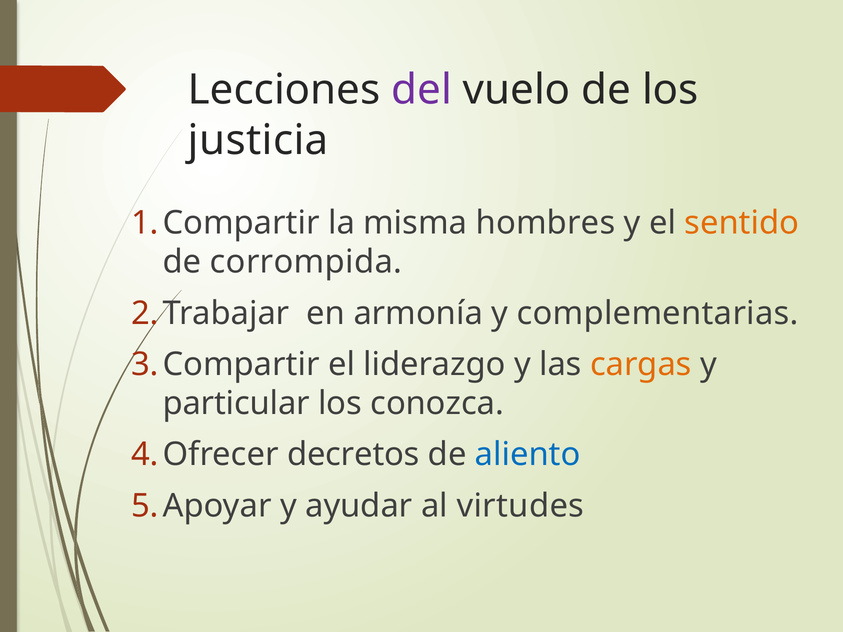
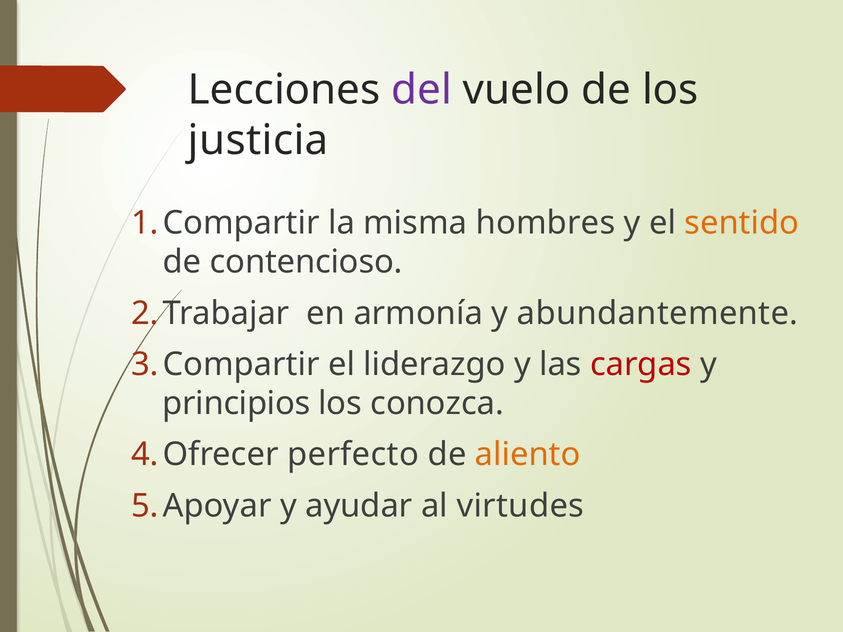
corrompida: corrompida -> contencioso (306, 262)
complementarias: complementarias -> abundantemente (658, 313)
cargas colour: orange -> red (641, 364)
particular: particular -> principios (236, 404)
decretos: decretos -> perfecto (353, 455)
aliento colour: blue -> orange (528, 455)
